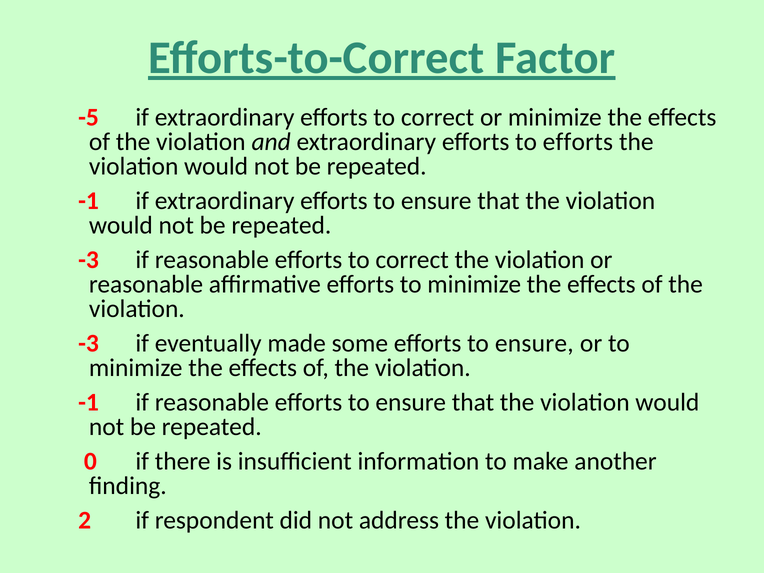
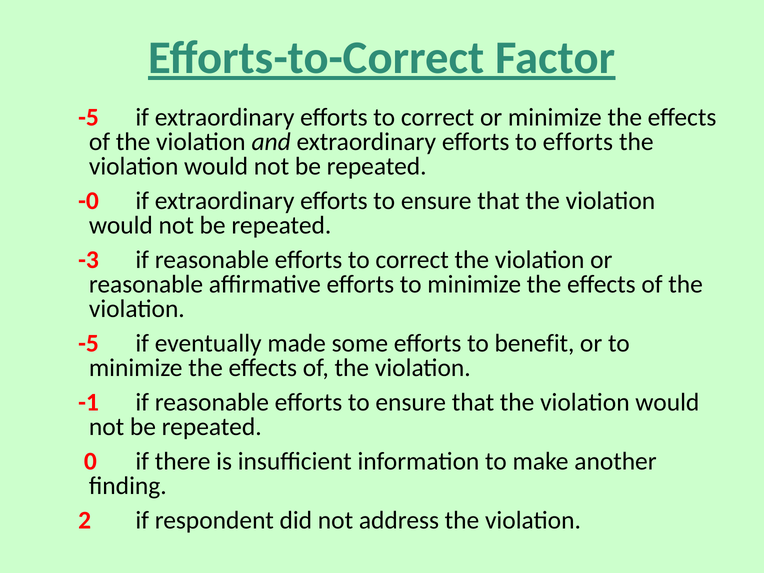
-1: -1 -> -0 (88, 201)
-3: -3 -> -5 (88, 343)
some efforts to ensure: ensure -> benefit (534, 343)
